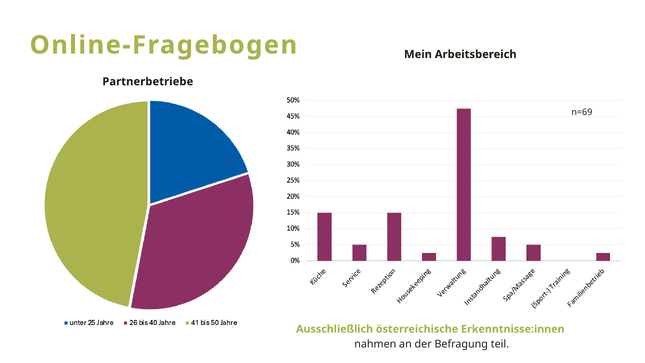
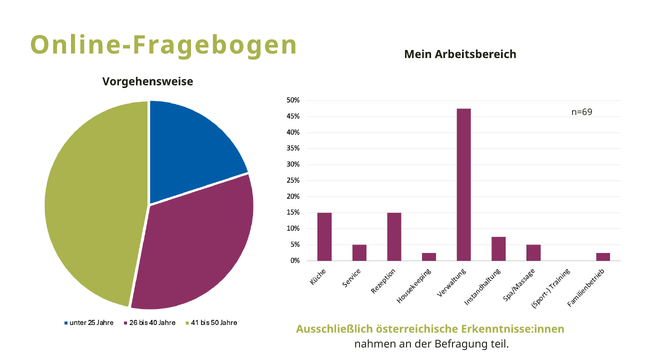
Partnerbetriebe: Partnerbetriebe -> Vorgehensweise (148, 82)
